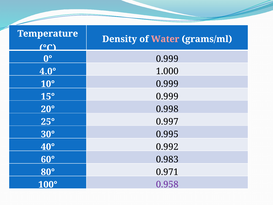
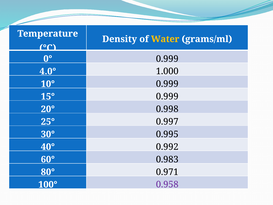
Water colour: pink -> yellow (165, 39)
